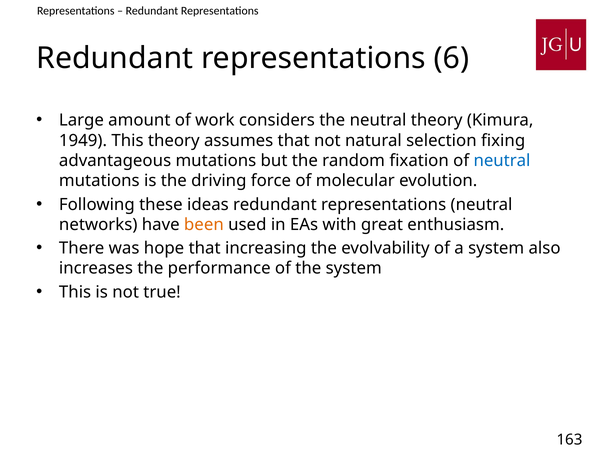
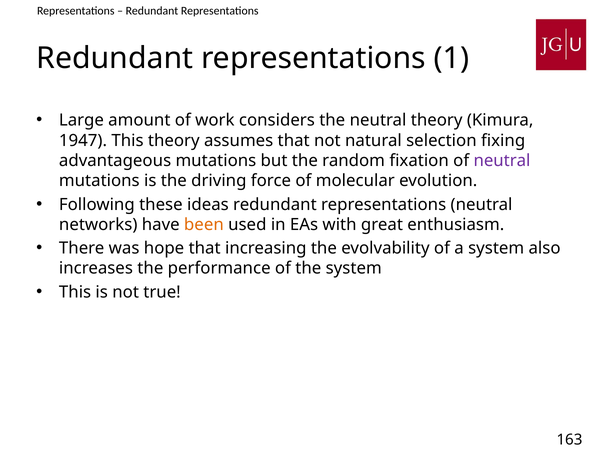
6: 6 -> 1 (451, 58)
1949: 1949 -> 1947 (83, 140)
neutral colour: blue -> purple (502, 161)
